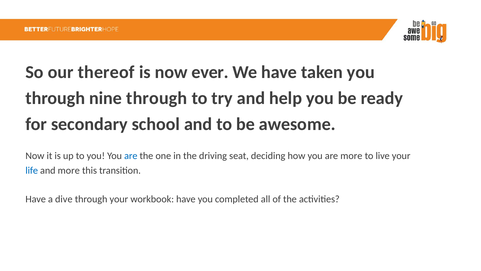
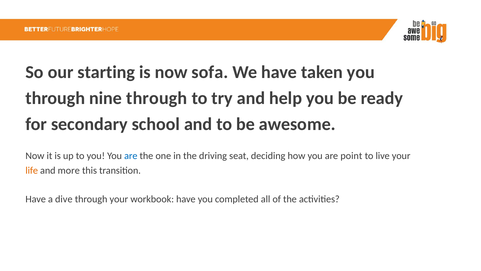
thereof: thereof -> starting (106, 72)
ever: ever -> sofa (210, 72)
are more: more -> point (351, 156)
life colour: blue -> orange (32, 170)
